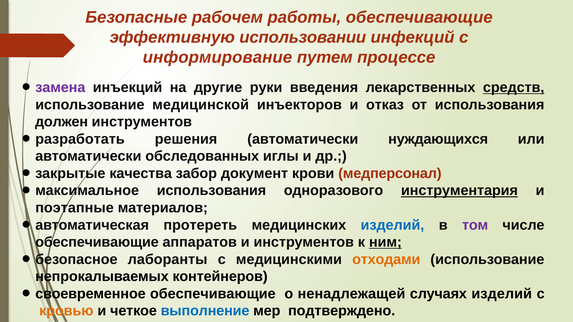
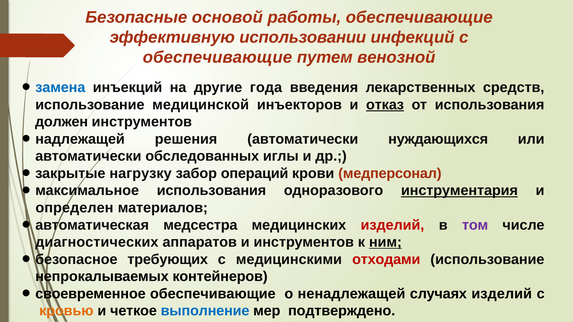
рабочем: рабочем -> основой (227, 17)
информирование: информирование -> обеспечивающие (217, 58)
процессе: процессе -> венозной (396, 58)
замена colour: purple -> blue (60, 88)
руки: руки -> года (266, 88)
средств underline: present -> none (514, 88)
отказ underline: none -> present (385, 105)
разработать: разработать -> надлежащей (80, 139)
качества: качества -> нагрузку (141, 174)
документ: документ -> операций (255, 174)
поэтапные: поэтапные -> определен (74, 208)
протереть: протереть -> медсестра (200, 225)
изделий colour: blue -> red (392, 225)
обеспечивающие: обеспечивающие -> диагностических (97, 242)
лаборанты: лаборанты -> требующих (168, 260)
отходами colour: orange -> red (386, 260)
